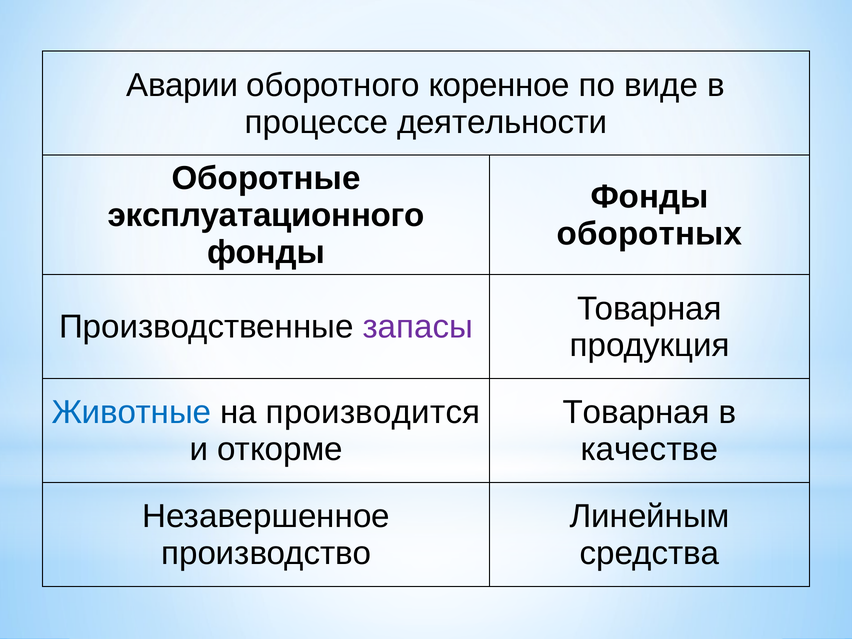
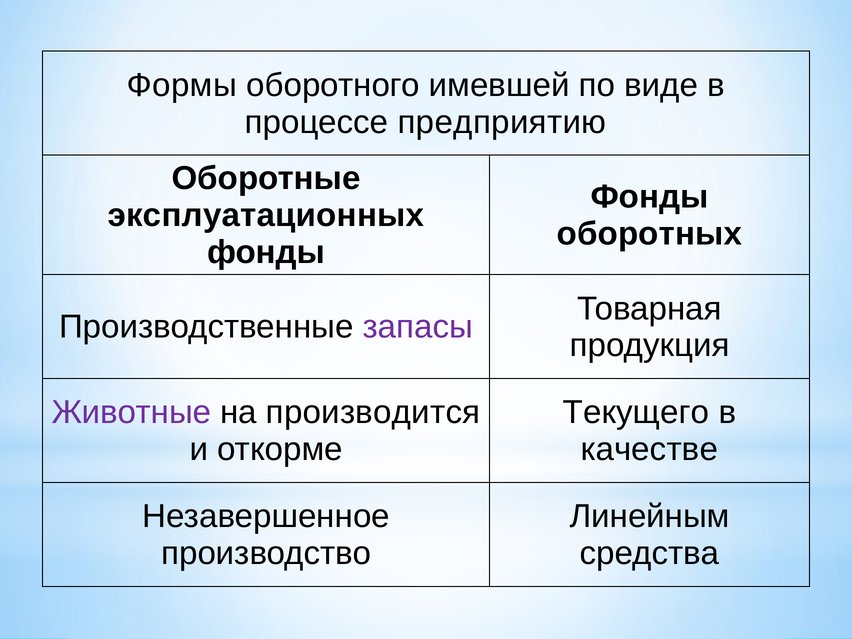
Аварии: Аварии -> Формы (182, 85)
коренное: коренное -> имевшей (499, 85)
деятельности: деятельности -> предприятию (502, 122)
эксплуатационного: эксплуатационного -> эксплуатационных (266, 215)
Животные colour: blue -> purple (131, 412)
Товарная: Товарная -> Текущего (636, 412)
